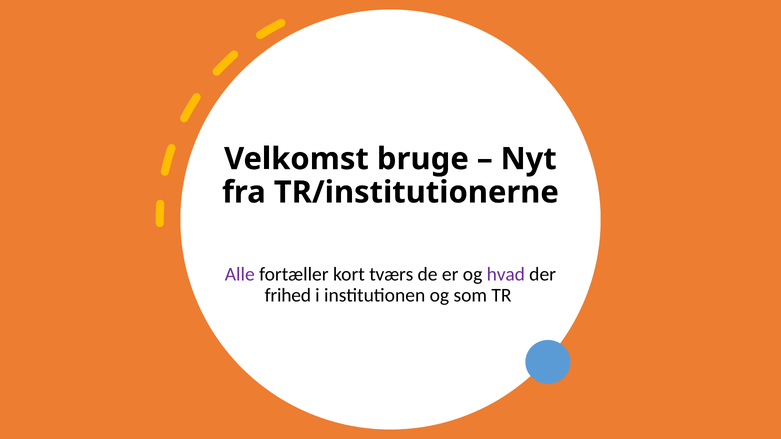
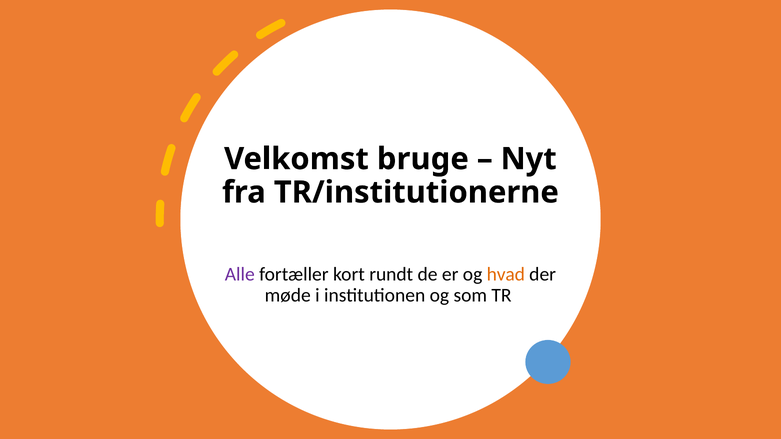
tværs: tværs -> rundt (391, 275)
hvad colour: purple -> orange (506, 275)
frihed: frihed -> møde (288, 296)
